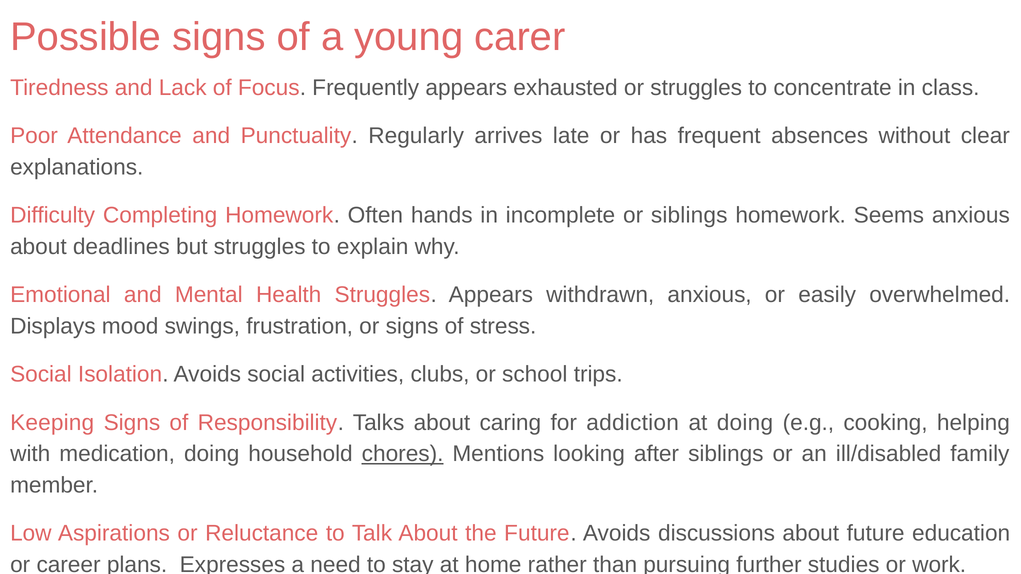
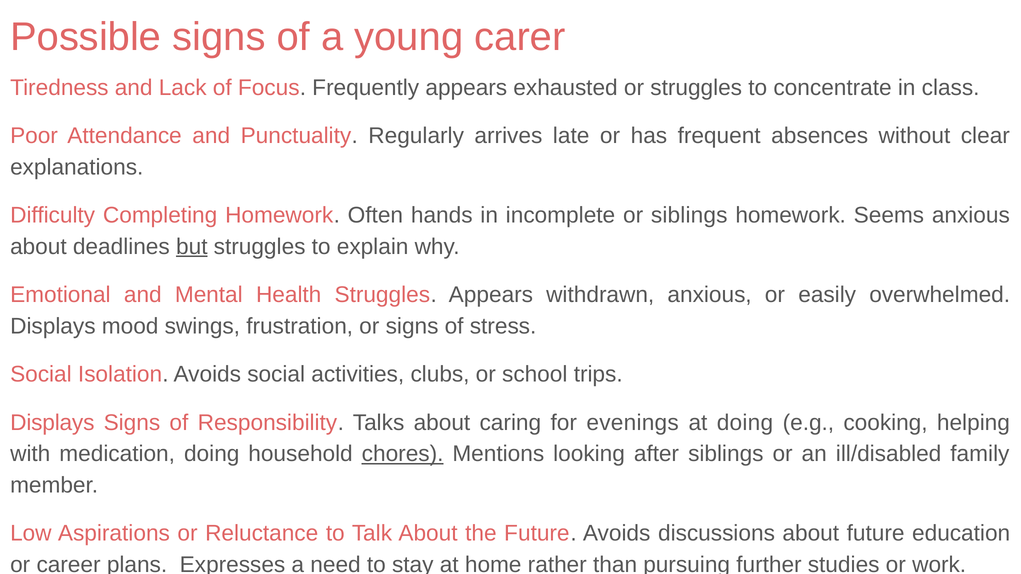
but underline: none -> present (192, 247)
Keeping: Keeping -> Displays (52, 423)
addiction: addiction -> evenings (633, 423)
